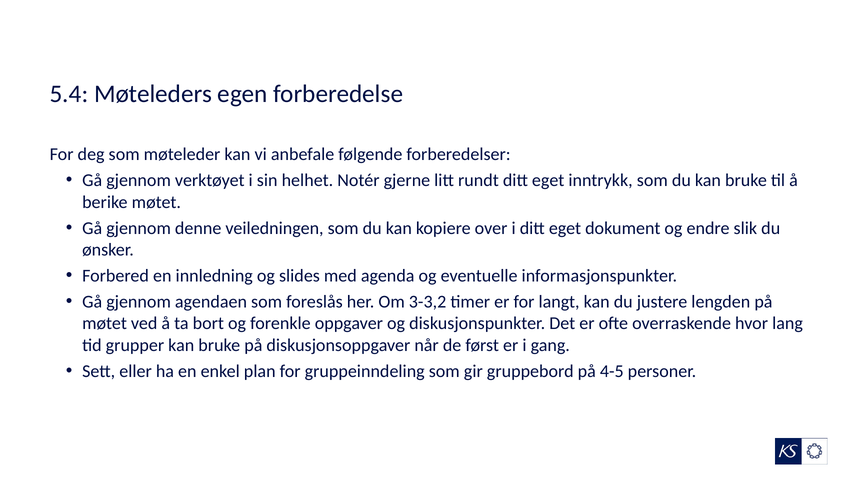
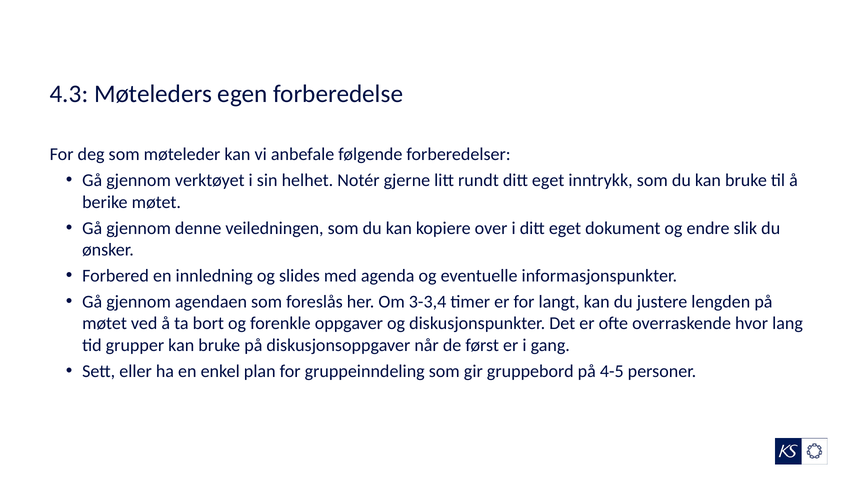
5.4: 5.4 -> 4.3 (69, 94)
3-3,2: 3-3,2 -> 3-3,4 (428, 302)
